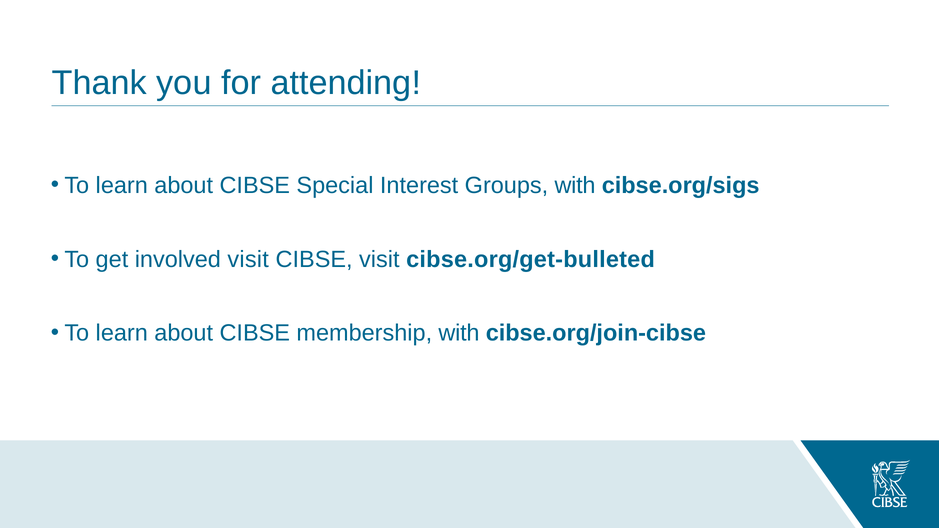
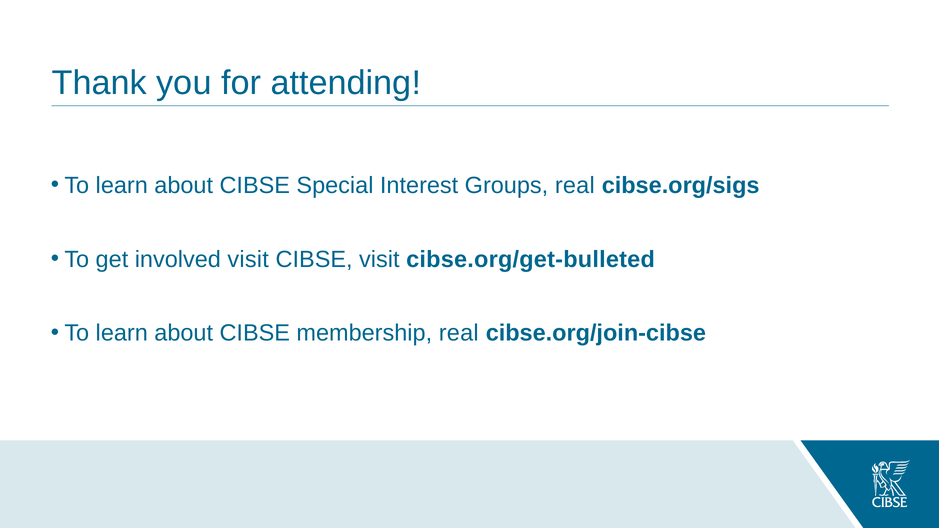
Groups with: with -> real (575, 185)
membership with: with -> real (459, 333)
